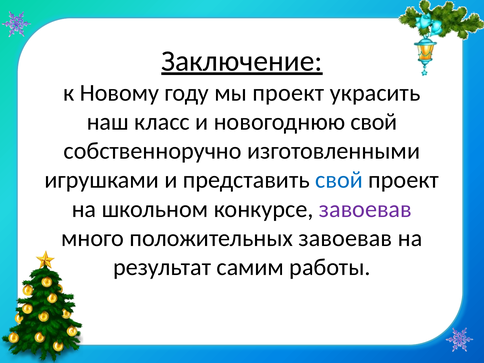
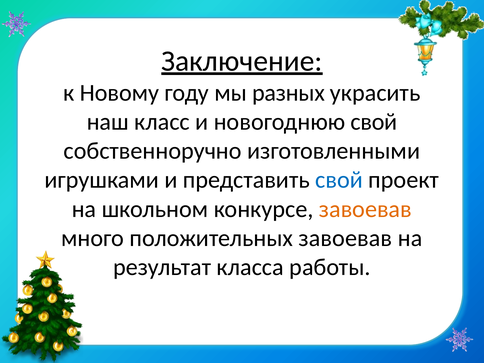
мы проект: проект -> разных (289, 93)
завоевав colour: purple -> orange (365, 209)
самим: самим -> класса (250, 267)
